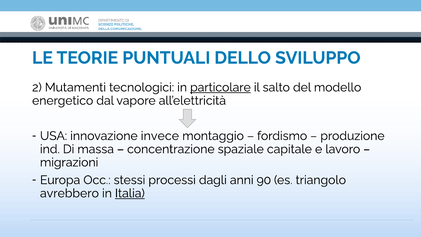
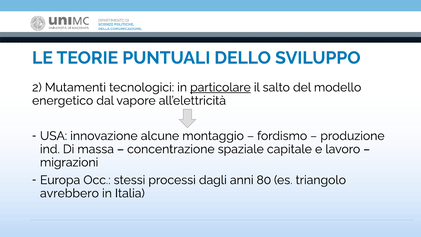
invece: invece -> alcune (160, 136)
90: 90 -> 80 (264, 180)
Italia underline: present -> none (130, 193)
